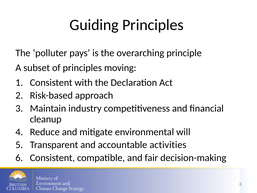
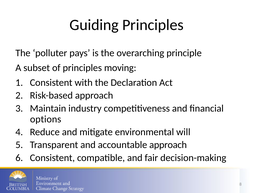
cleanup: cleanup -> options (46, 119)
accountable activities: activities -> approach (168, 145)
